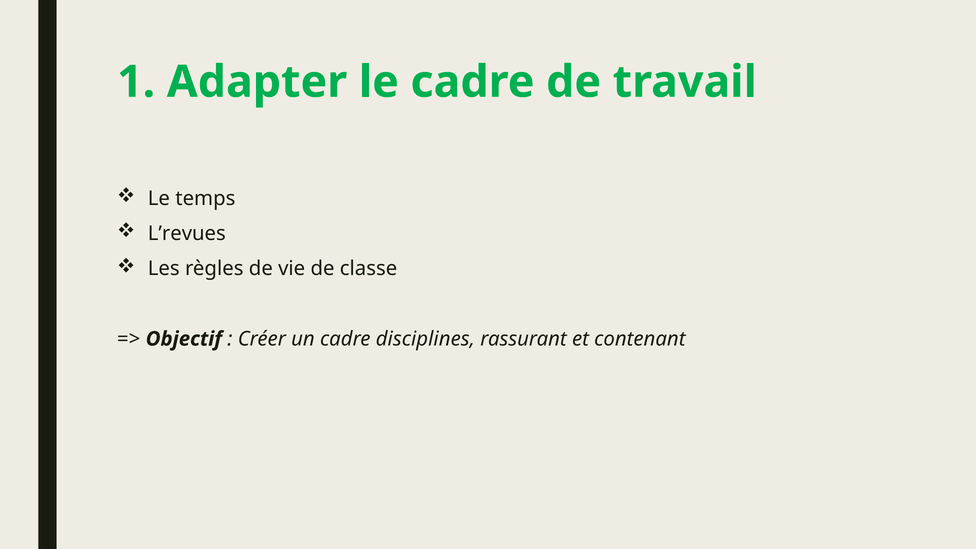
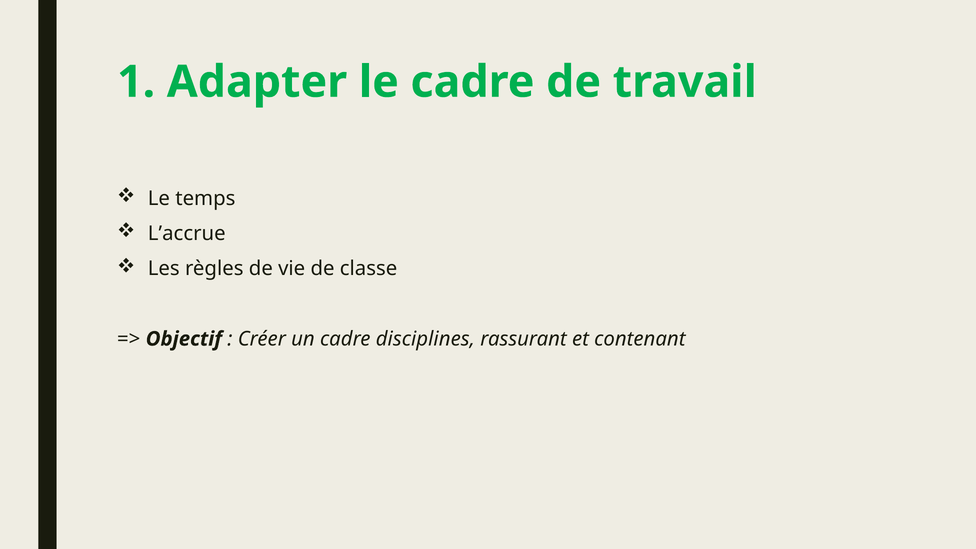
L’revues: L’revues -> L’accrue (187, 233)
